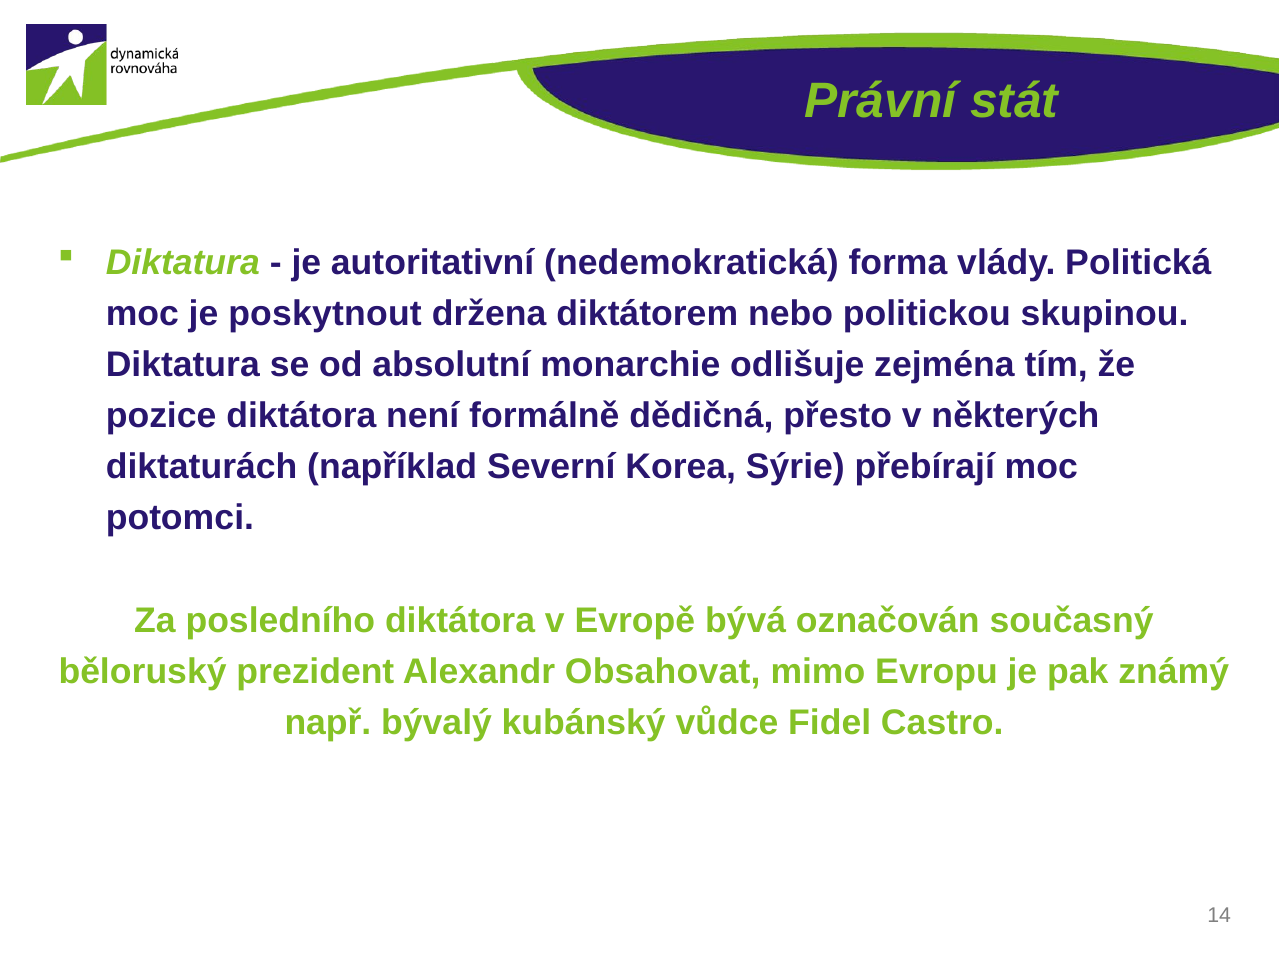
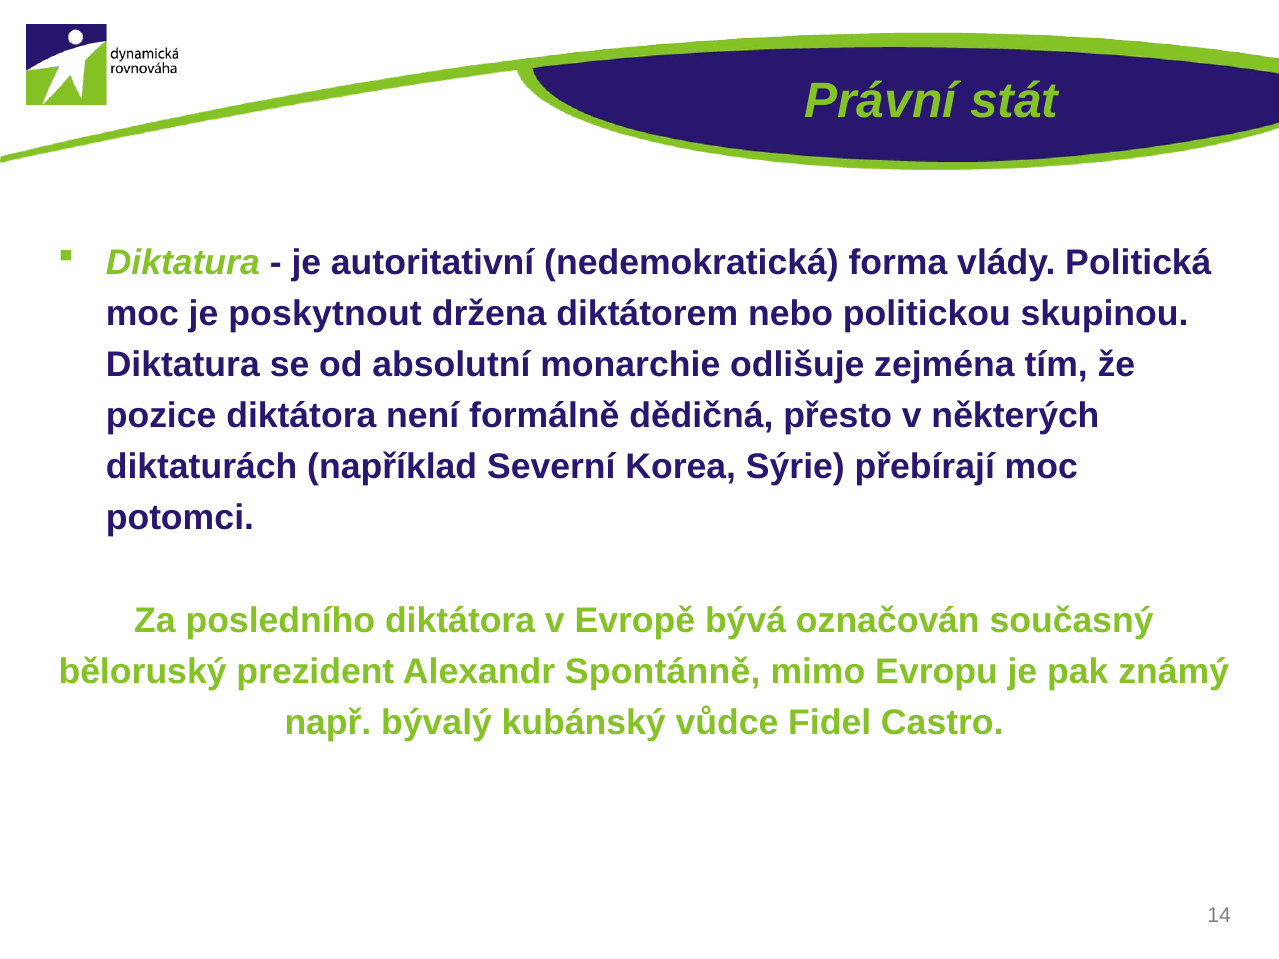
Obsahovat: Obsahovat -> Spontánně (663, 672)
